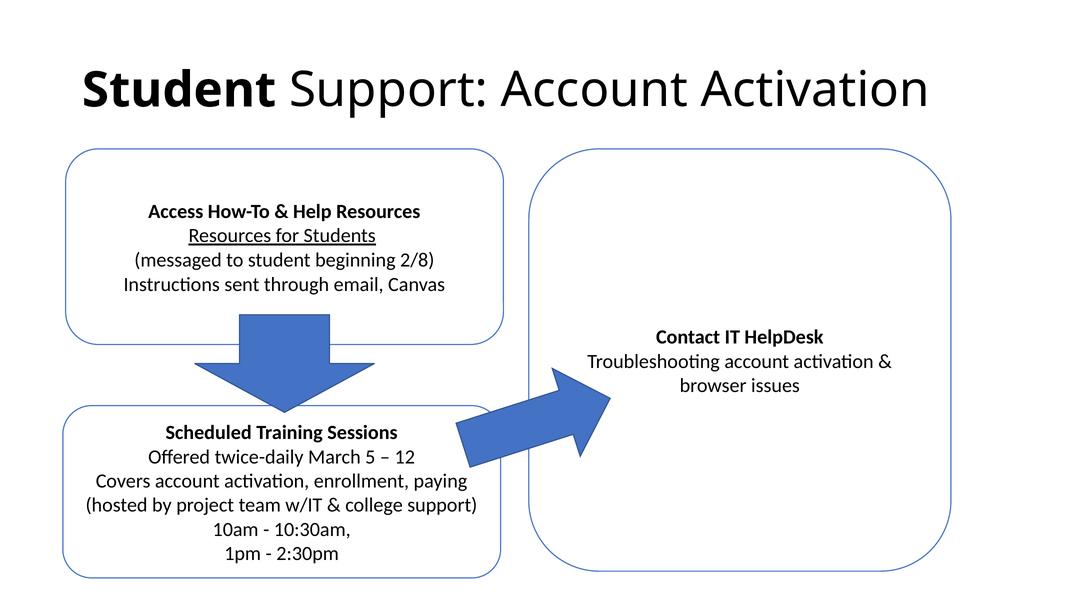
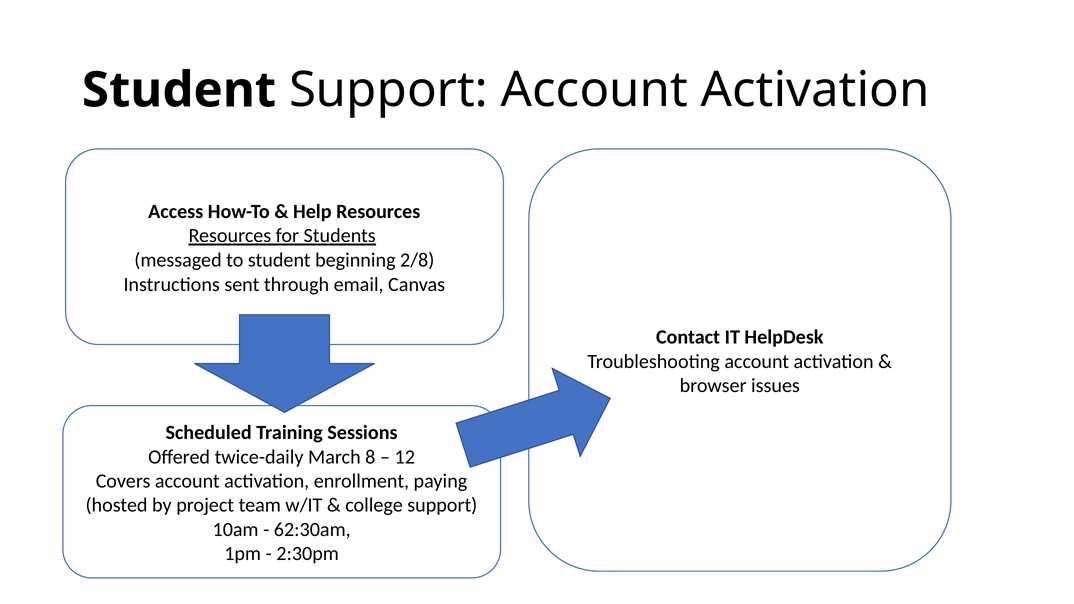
5: 5 -> 8 (370, 457)
10:30am: 10:30am -> 62:30am (312, 530)
